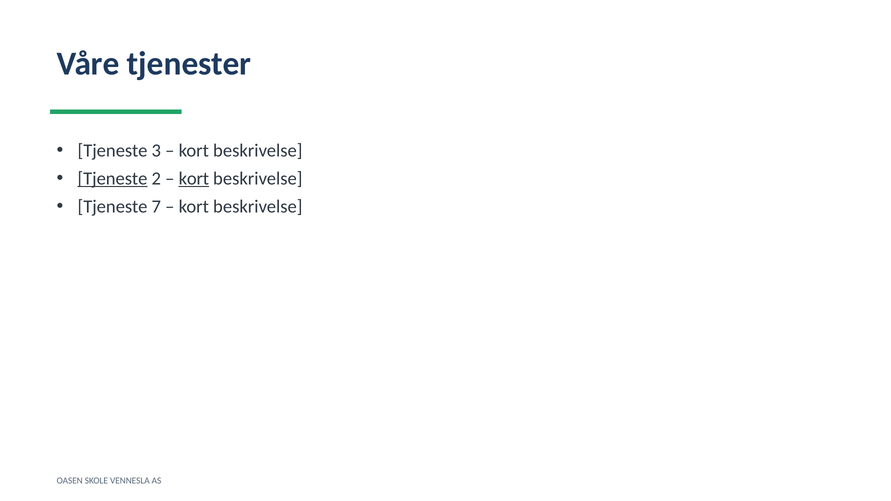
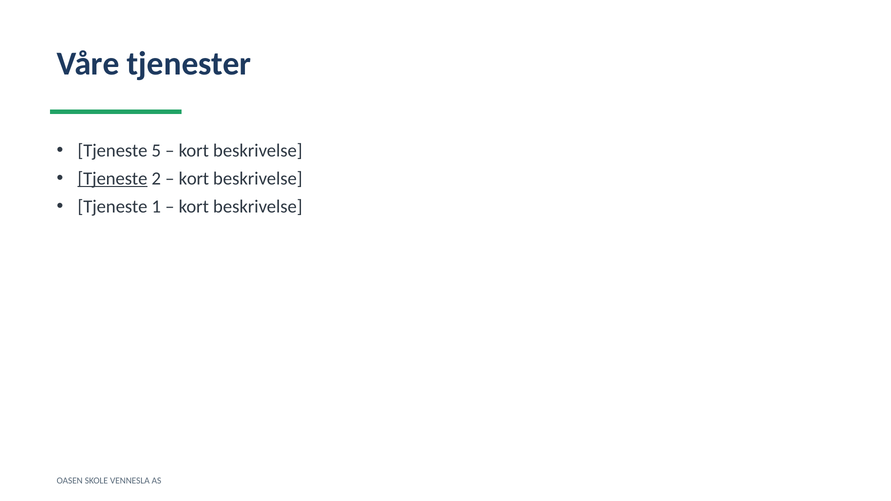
3: 3 -> 5 (156, 151)
kort underline: present -> none (194, 179)
7: 7 -> 1 (156, 207)
